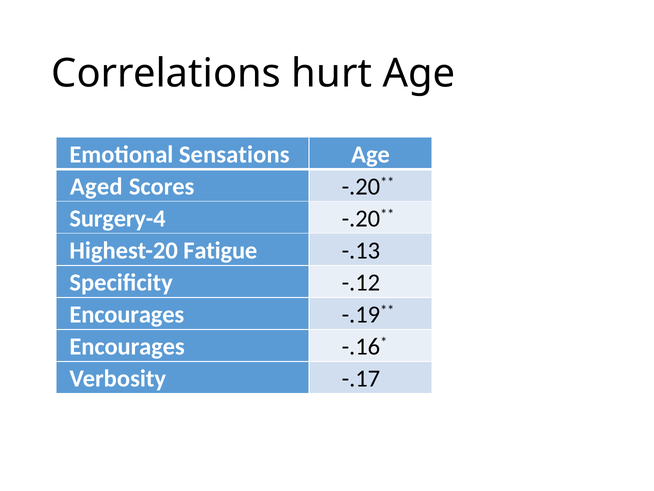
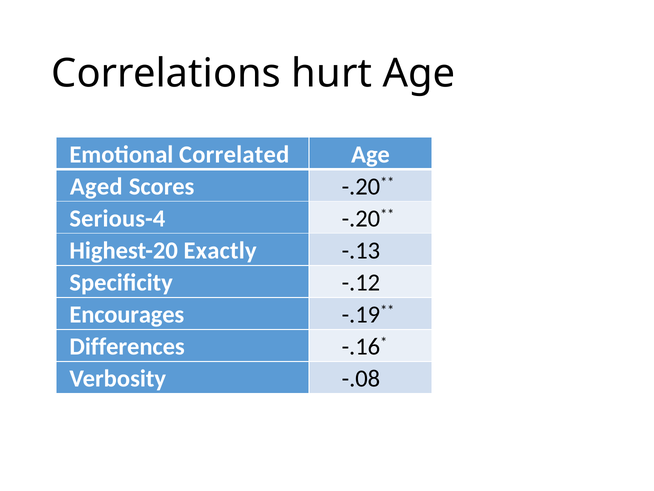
Sensations: Sensations -> Correlated (234, 155)
Surgery-4: Surgery-4 -> Serious-4 (117, 218)
Fatigue: Fatigue -> Exactly (220, 250)
Encourages: Encourages -> Differences (127, 346)
-.17: -.17 -> -.08 (361, 378)
